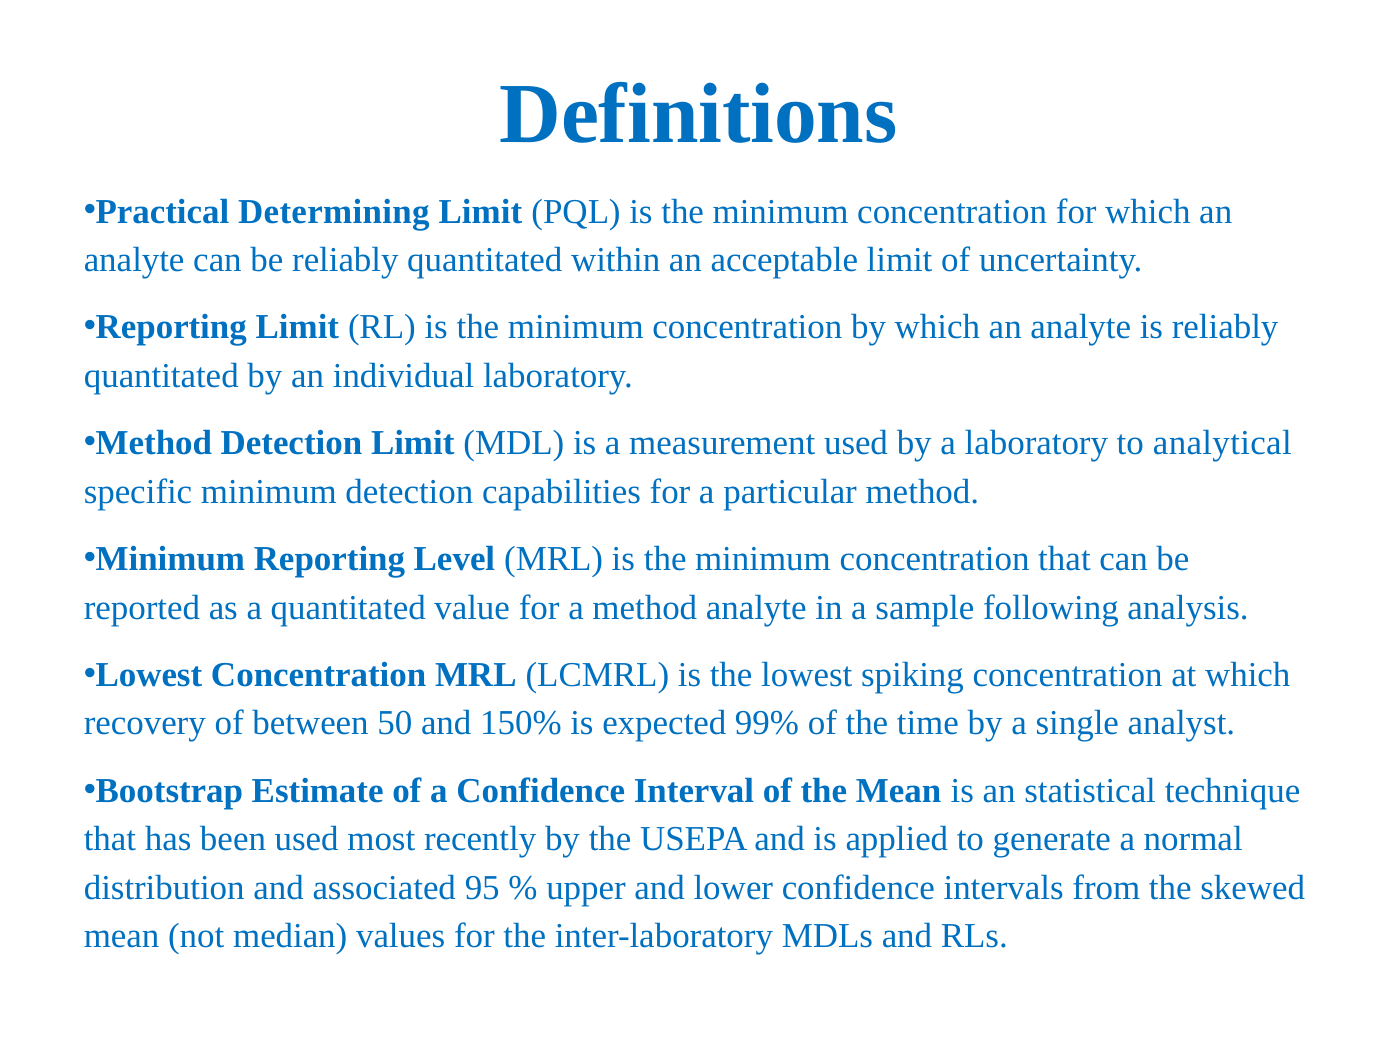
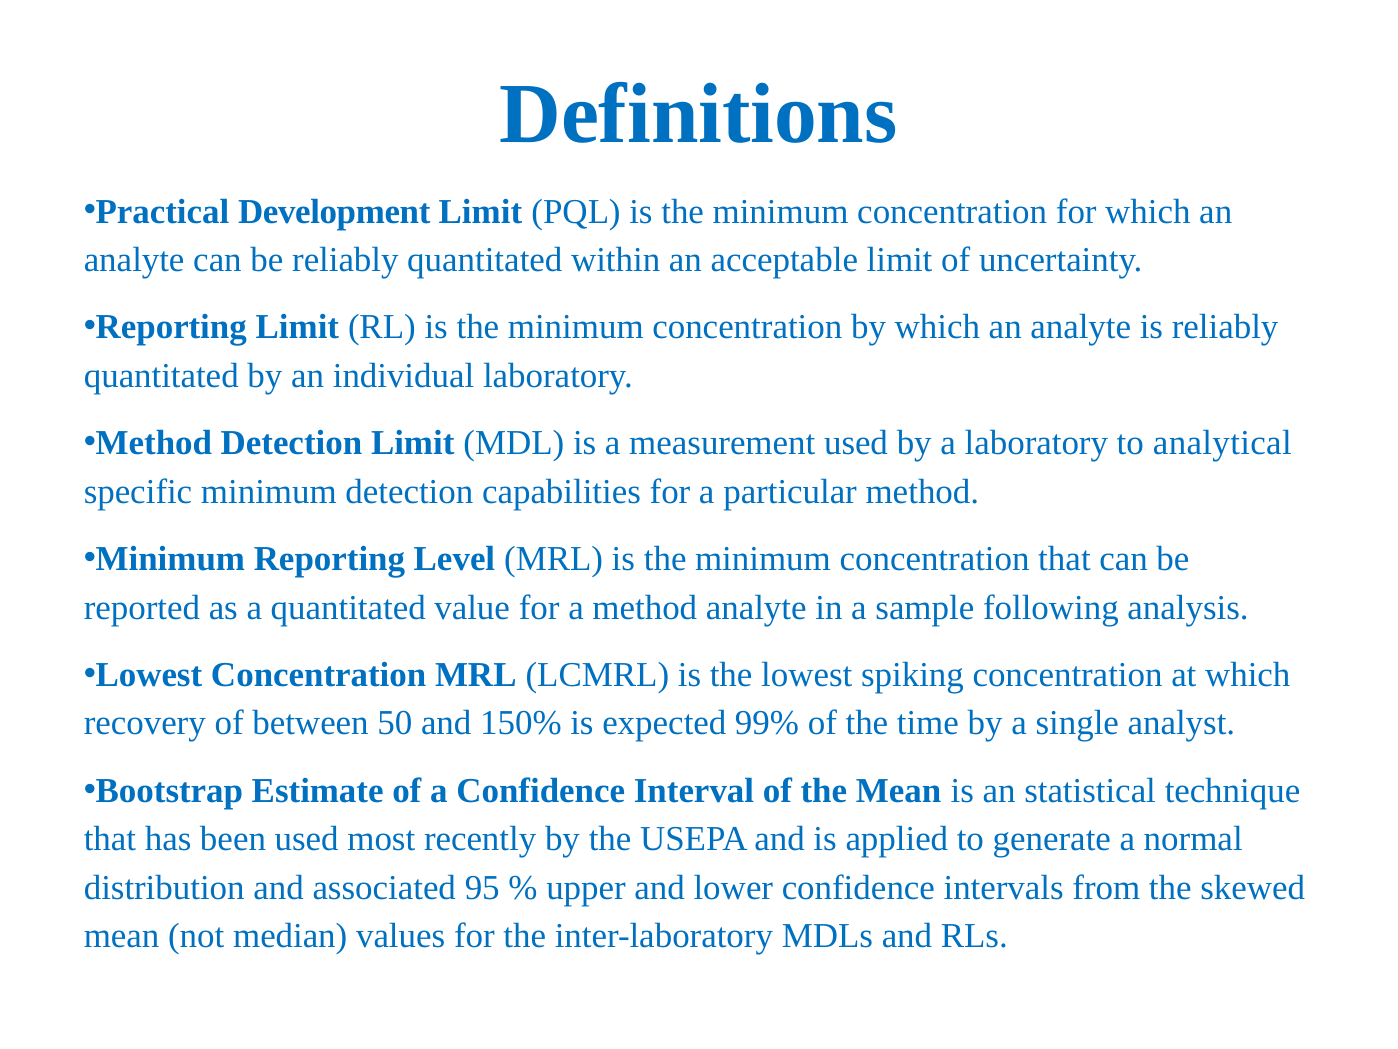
Determining: Determining -> Development (334, 211)
